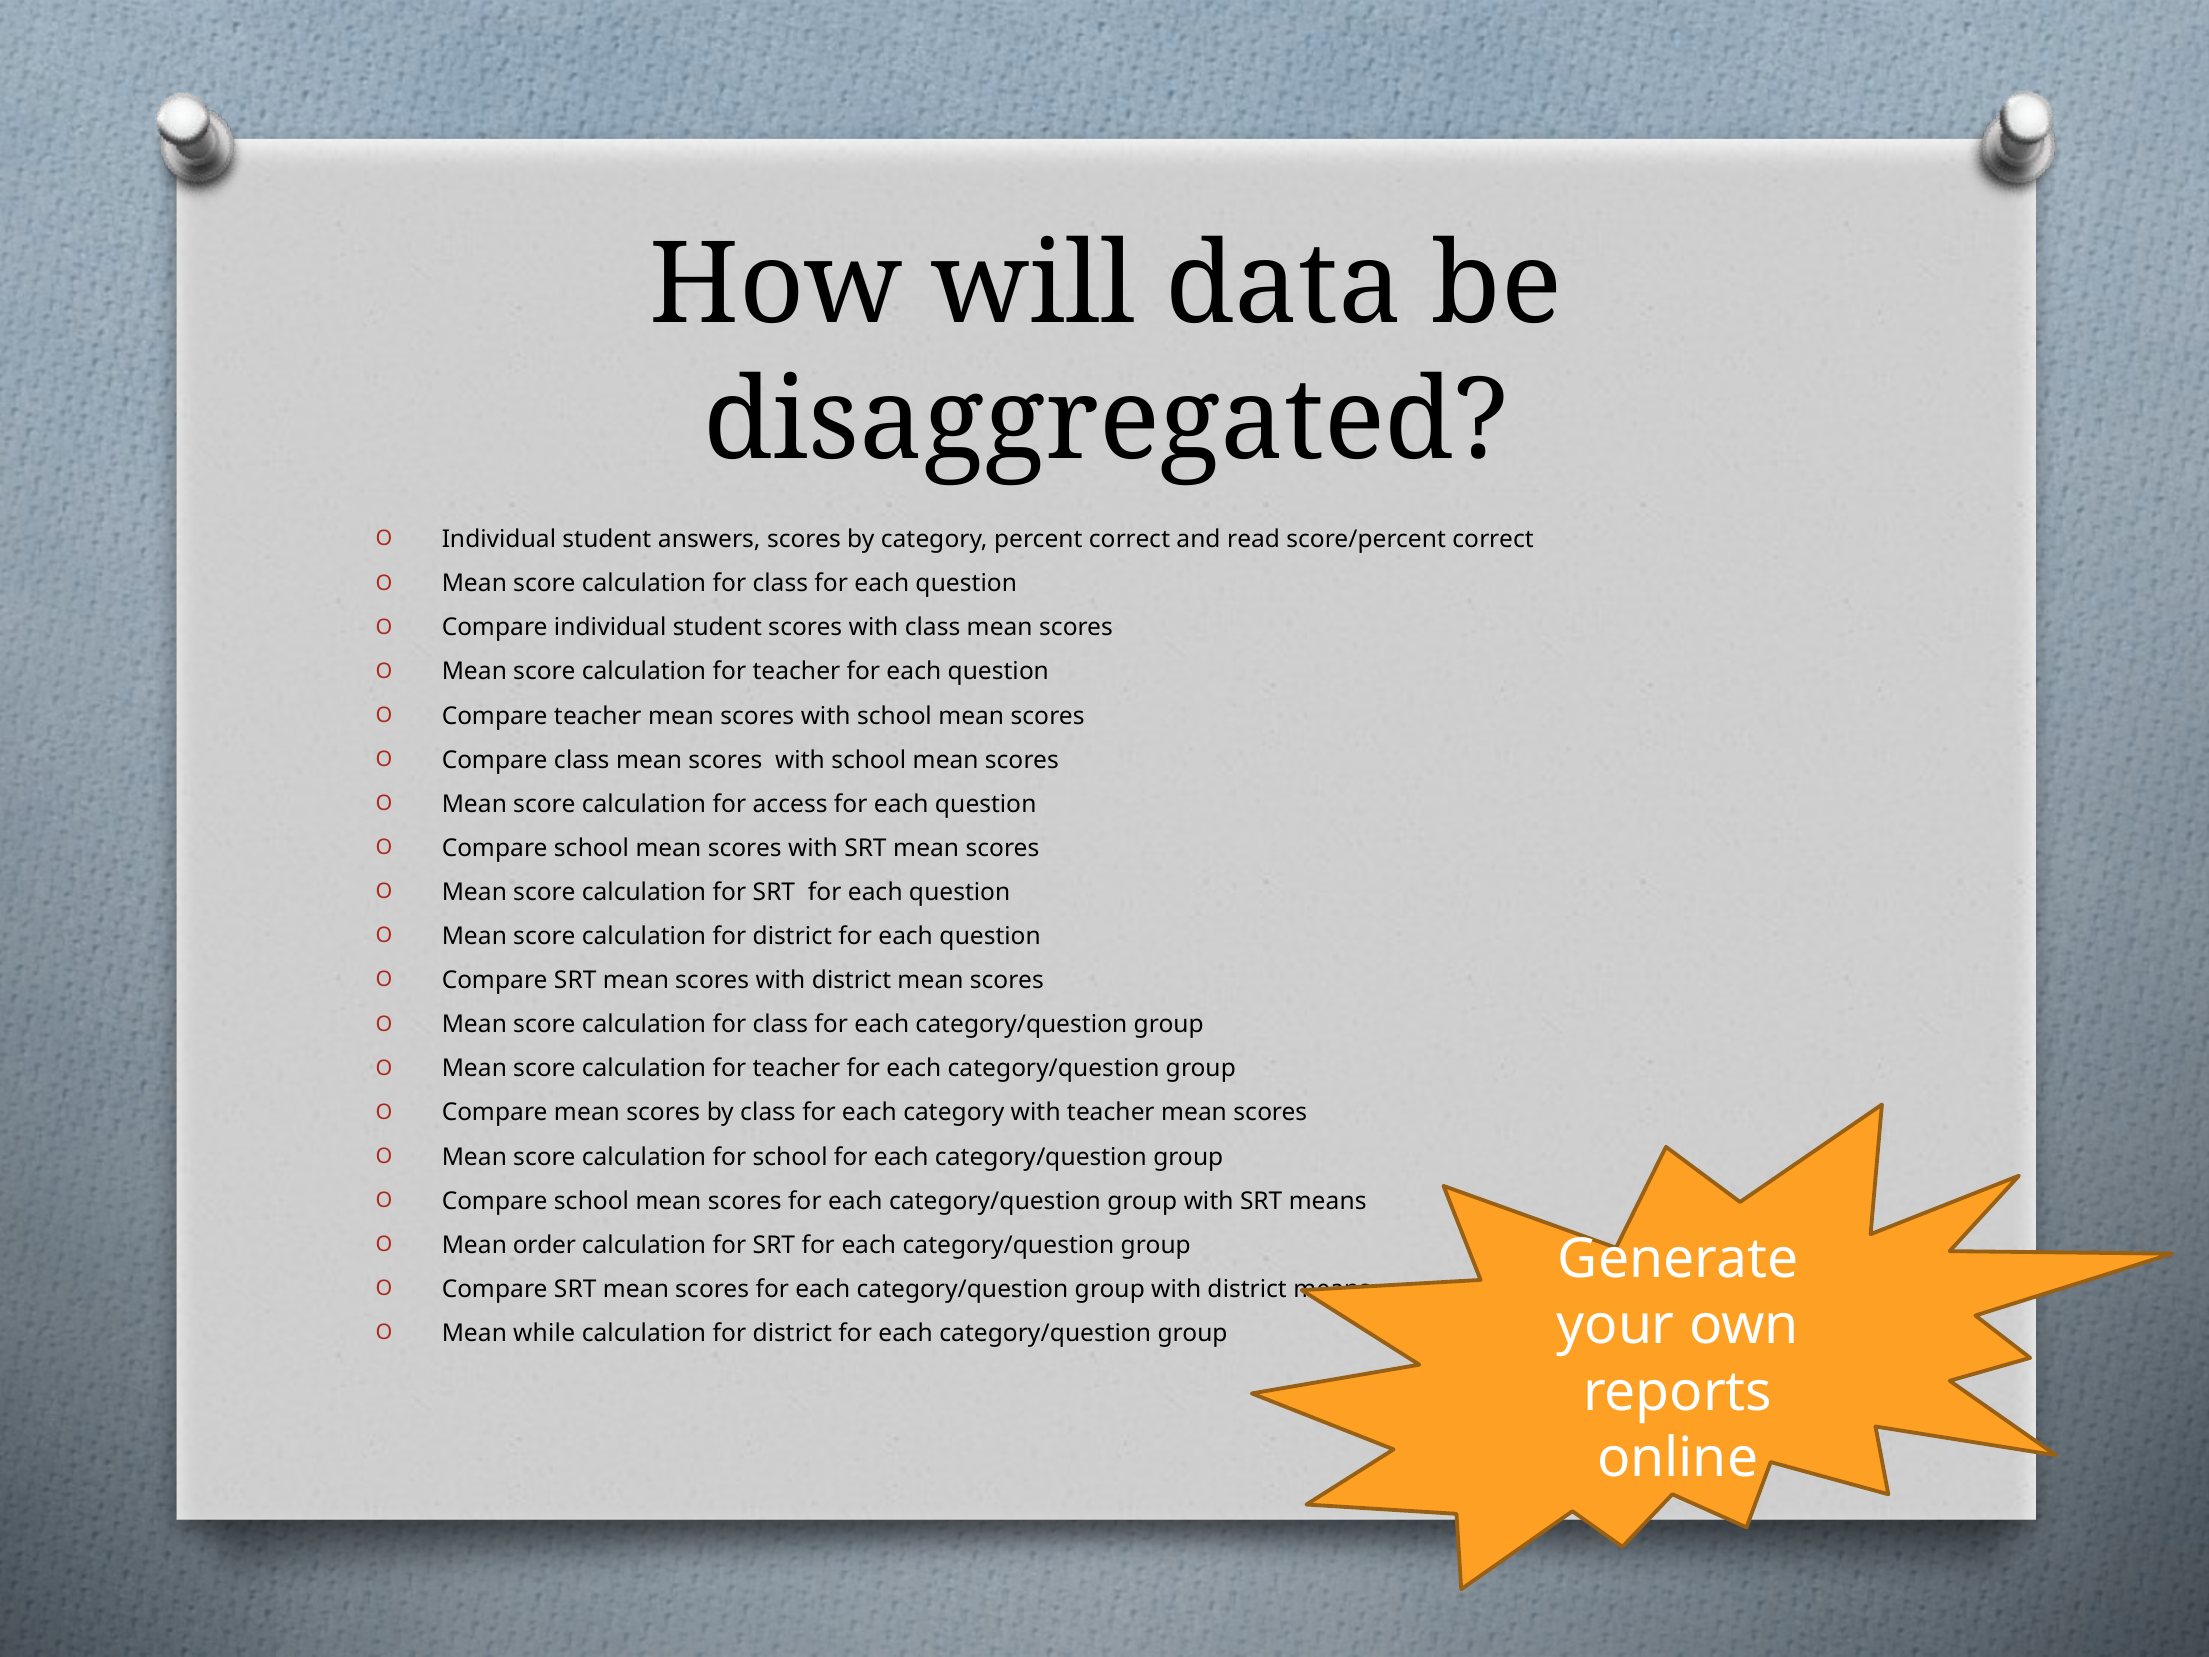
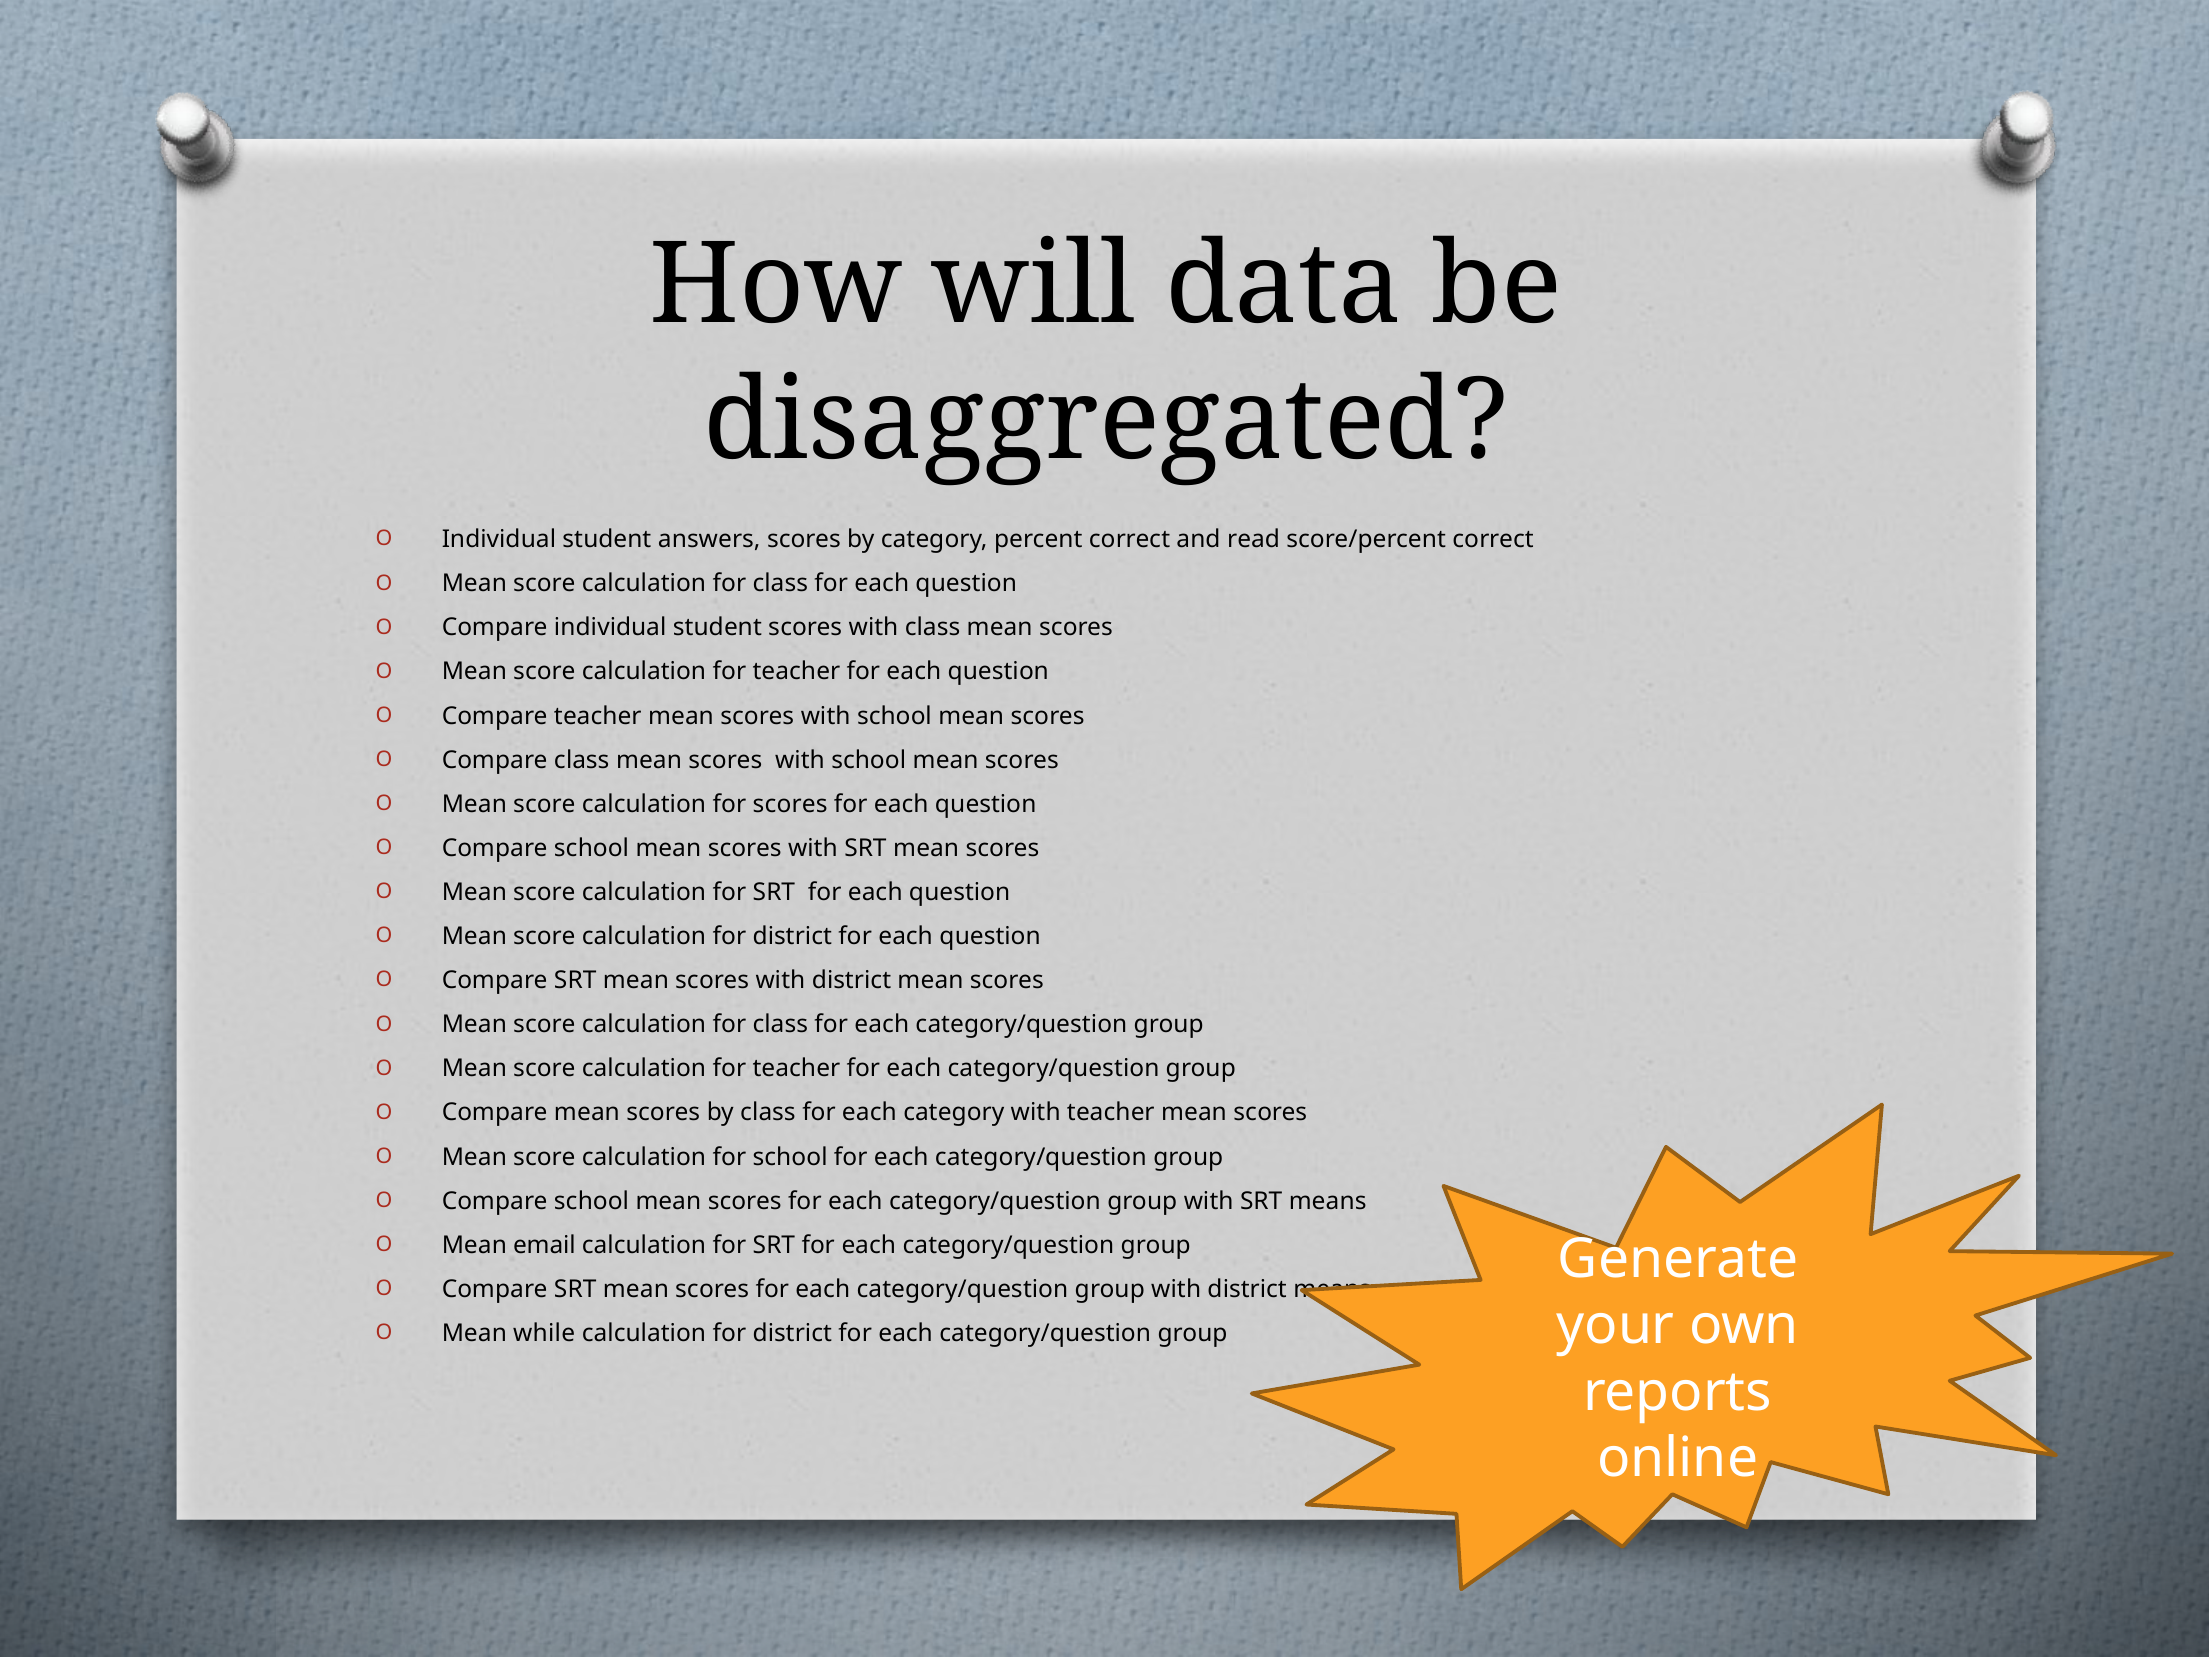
for access: access -> scores (790, 804)
order: order -> email (544, 1245)
